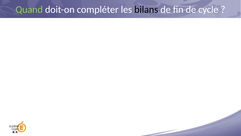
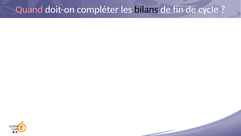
Quand colour: light green -> pink (29, 10)
